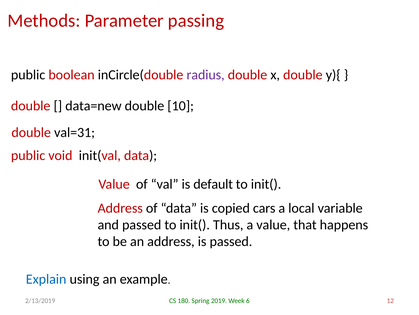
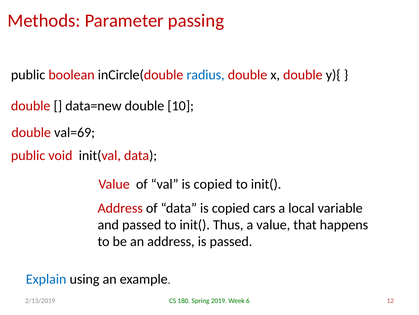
radius colour: purple -> blue (206, 75)
val=31: val=31 -> val=69 (75, 132)
val is default: default -> copied (213, 184)
